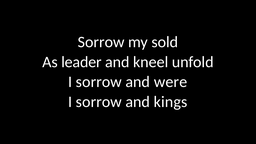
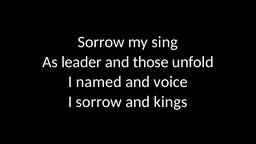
sold: sold -> sing (165, 42)
kneel: kneel -> those (151, 62)
sorrow: sorrow -> named (99, 82)
were: were -> voice (171, 82)
